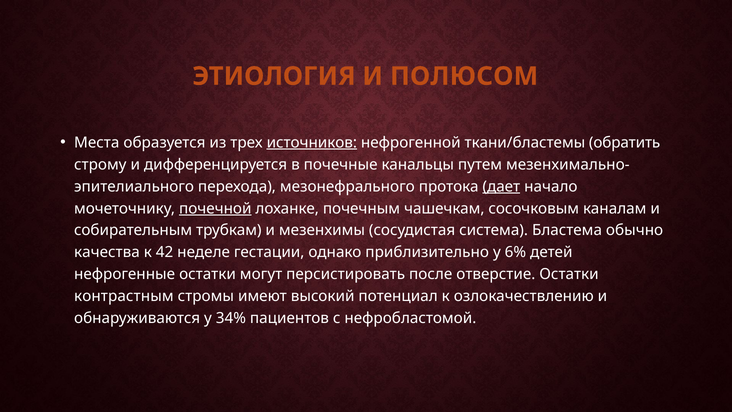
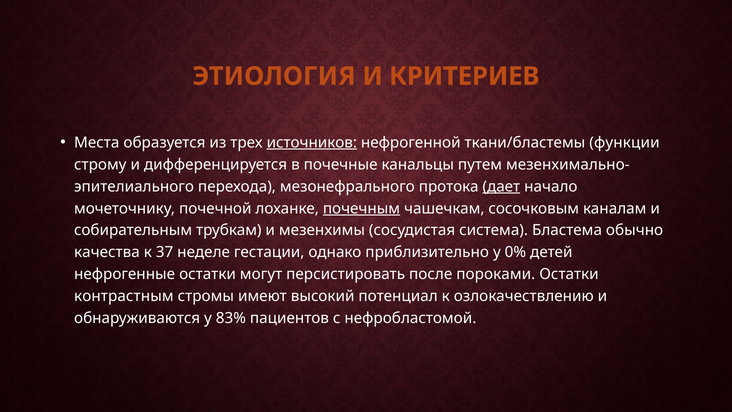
ПОЛЮСОМ: ПОЛЮСОМ -> КРИТЕРИЕВ (464, 76)
обратить: обратить -> функции (624, 142)
почечной underline: present -> none (215, 208)
почечным underline: none -> present (361, 208)
42: 42 -> 37 (165, 252)
6%: 6% -> 0% (515, 252)
отверстие: отверстие -> пороками (496, 274)
34%: 34% -> 83% (231, 318)
